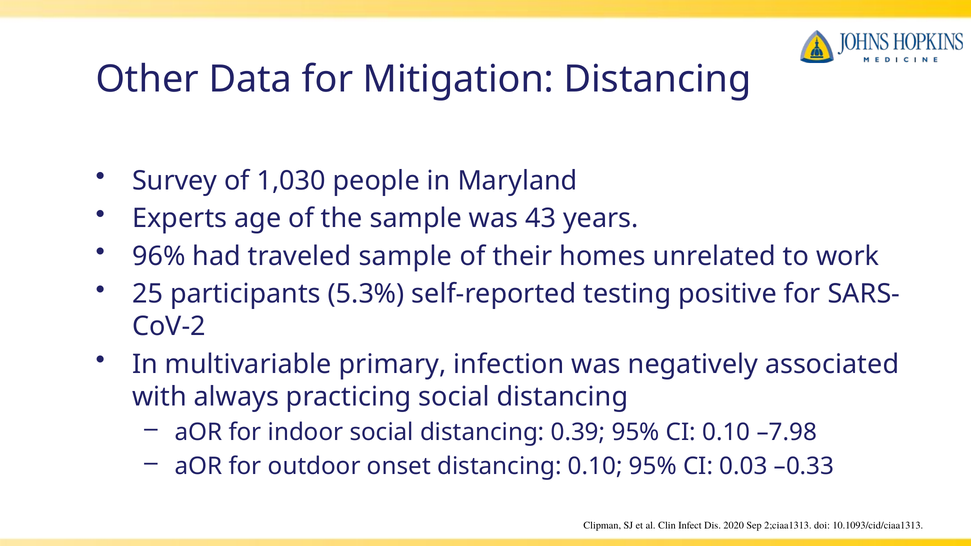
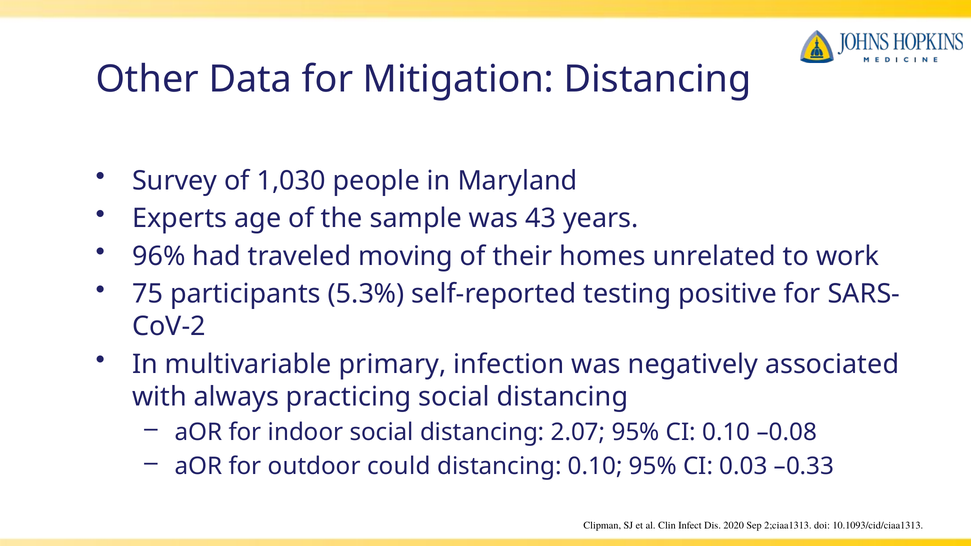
traveled sample: sample -> moving (406, 256)
25: 25 -> 75 (148, 294)
0.39: 0.39 -> 2.07 (578, 432)
–7.98: –7.98 -> –0.08 (787, 432)
onset: onset -> could (399, 466)
